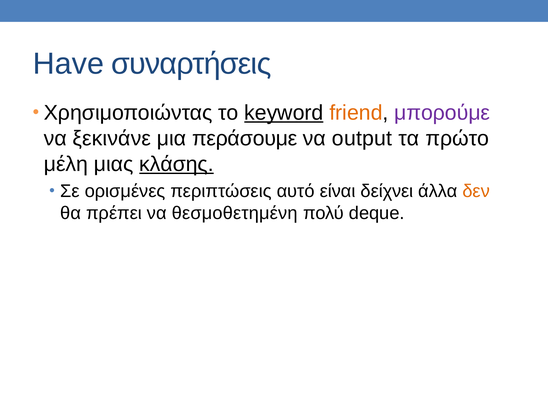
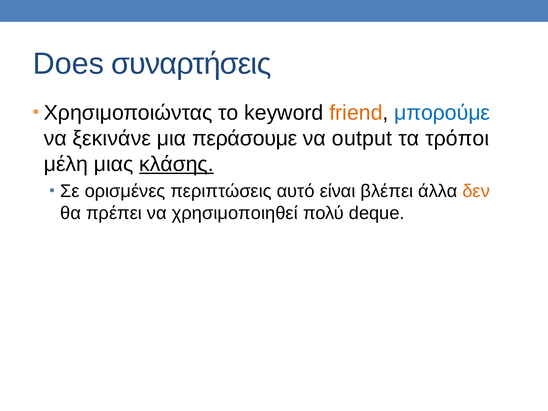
Have: Have -> Does (69, 64)
keyword underline: present -> none (284, 113)
μπορούμε colour: purple -> blue (442, 113)
πρώτο: πρώτο -> τρόποι (457, 139)
δείχνει: δείχνει -> βλέπει (387, 191)
θεσμοθετημένη: θεσμοθετημένη -> χρησιμοποιηθεί (235, 213)
